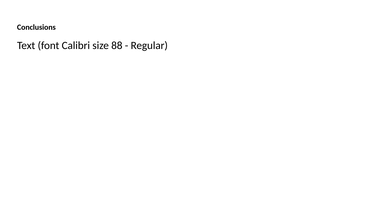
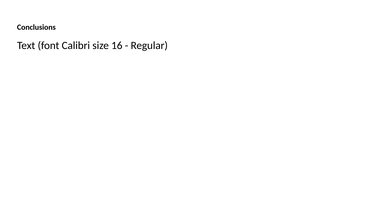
88: 88 -> 16 (117, 46)
